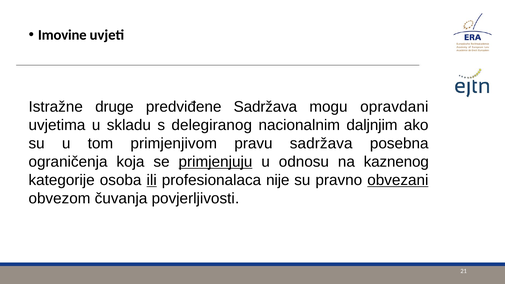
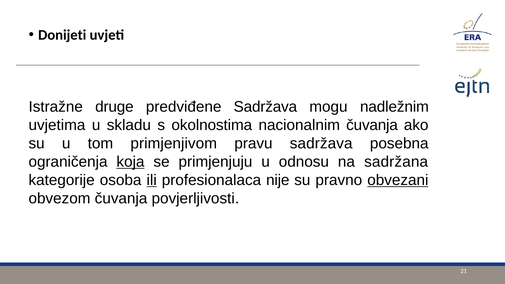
Imovine: Imovine -> Donijeti (62, 35)
opravdani: opravdani -> nadležnim (394, 107)
delegiranog: delegiranog -> okolnostima (212, 125)
nacionalnim daljnjim: daljnjim -> čuvanja (372, 125)
koja underline: none -> present (130, 162)
primjenjuju underline: present -> none (215, 162)
kaznenog: kaznenog -> sadržana (396, 162)
